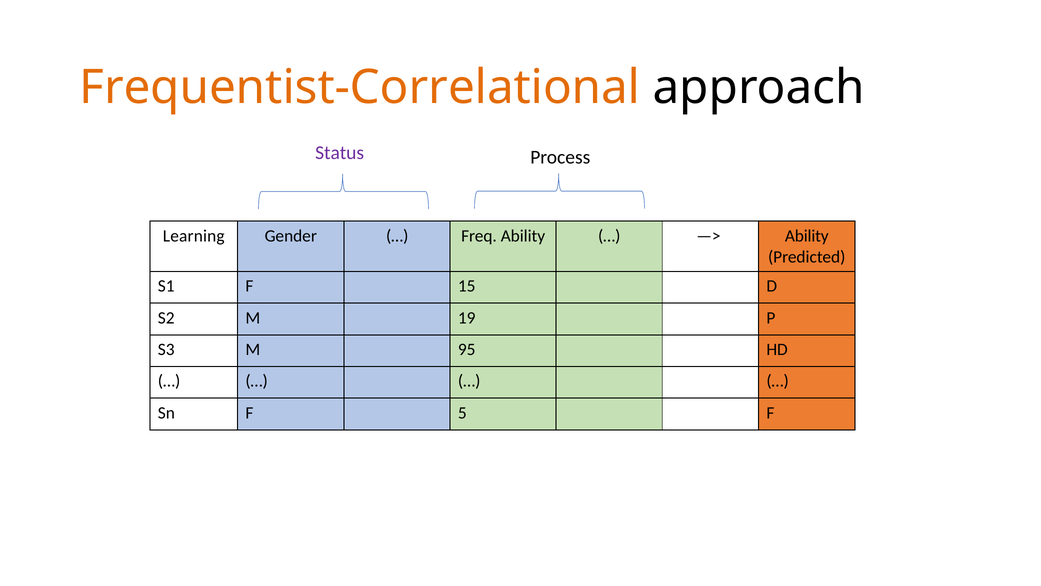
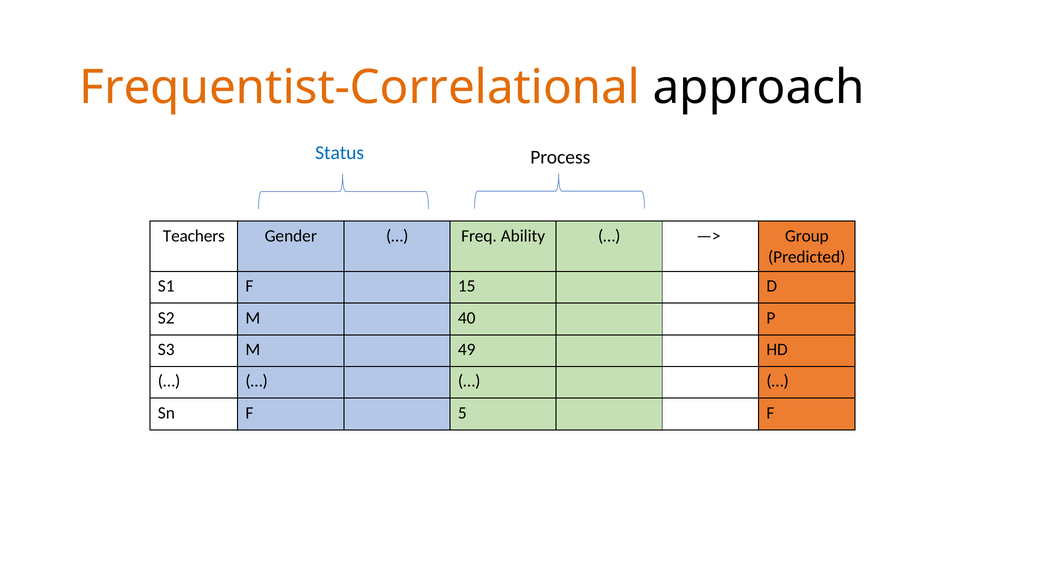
Status colour: purple -> blue (340, 153)
Learning: Learning -> Teachers (194, 236)
Ability: Ability -> Group (807, 236)
19: 19 -> 40 (467, 318)
95: 95 -> 49 (467, 349)
